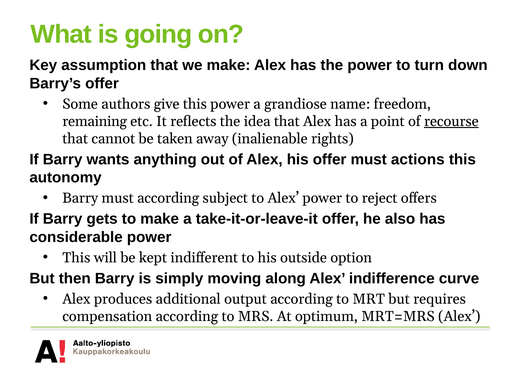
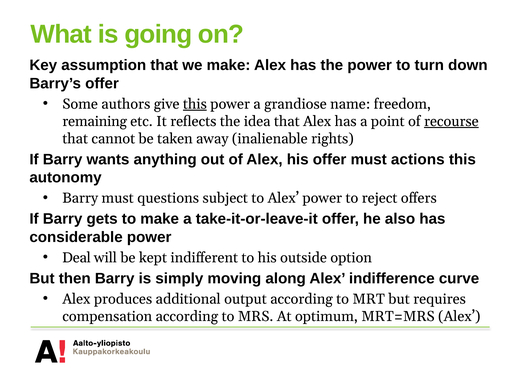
this underline: none -> present (195, 104)
must according: according -> questions (168, 198)
This: This -> Deal (76, 258)
